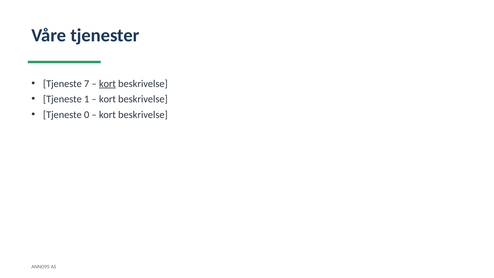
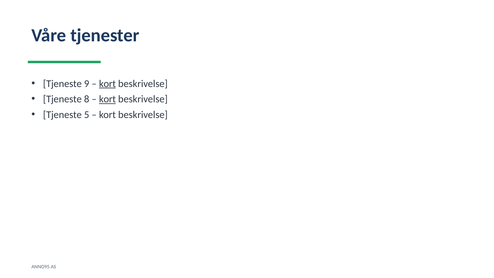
7: 7 -> 9 (87, 84)
1: 1 -> 8 (87, 99)
kort underline: none -> present (107, 99)
0: 0 -> 5 (87, 115)
